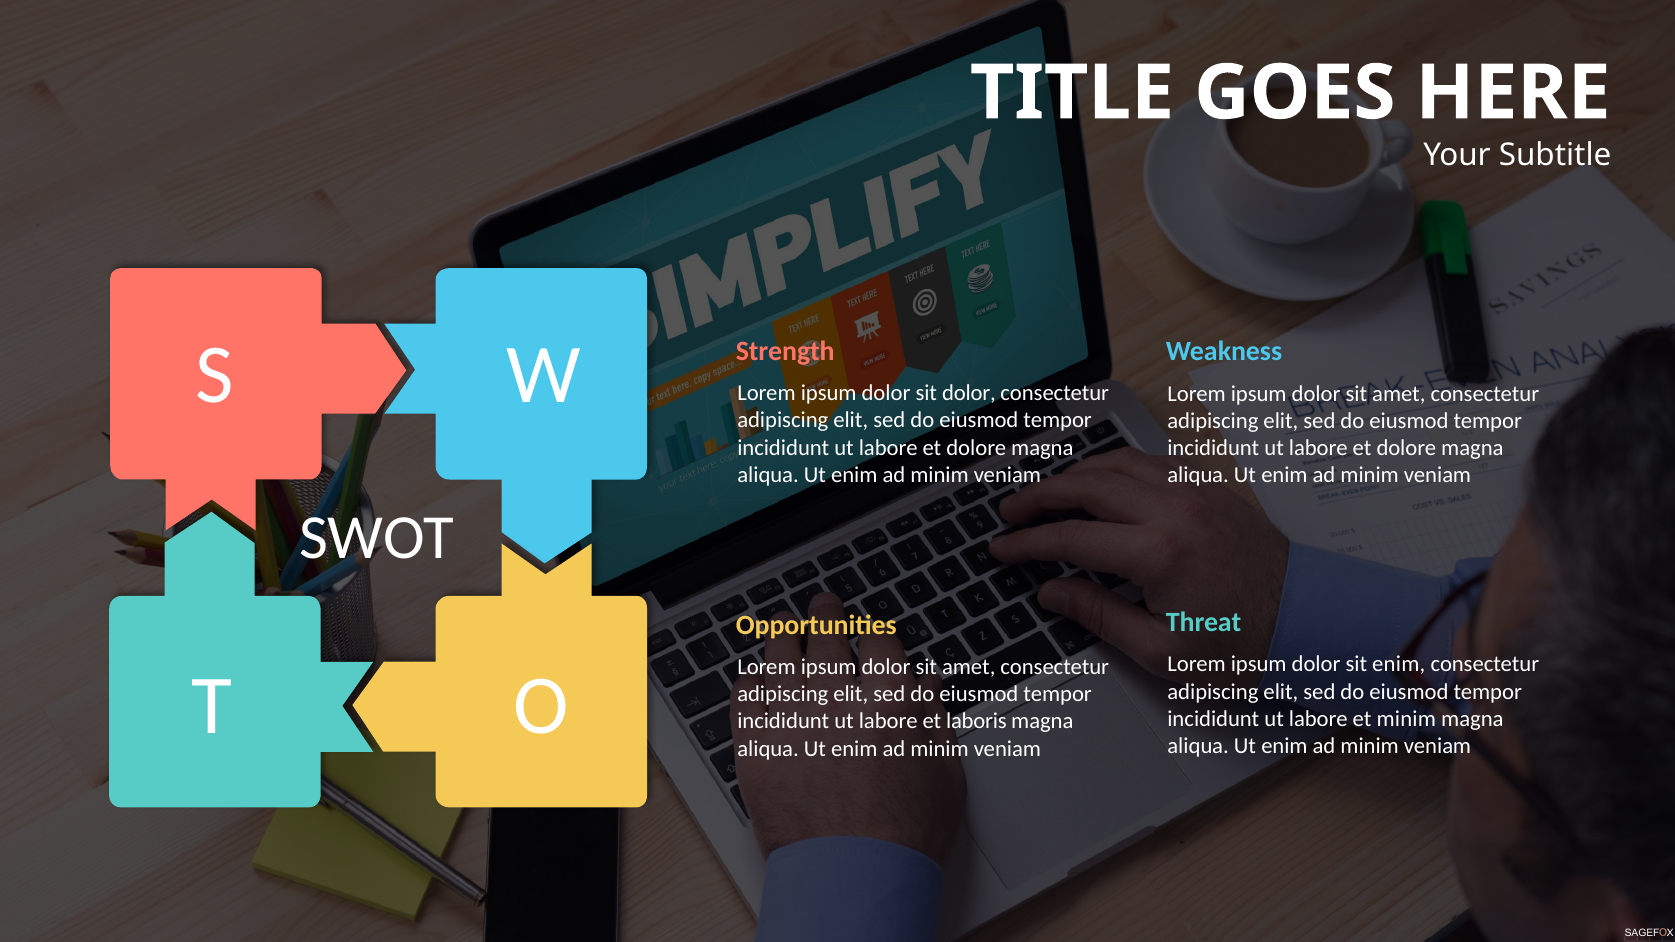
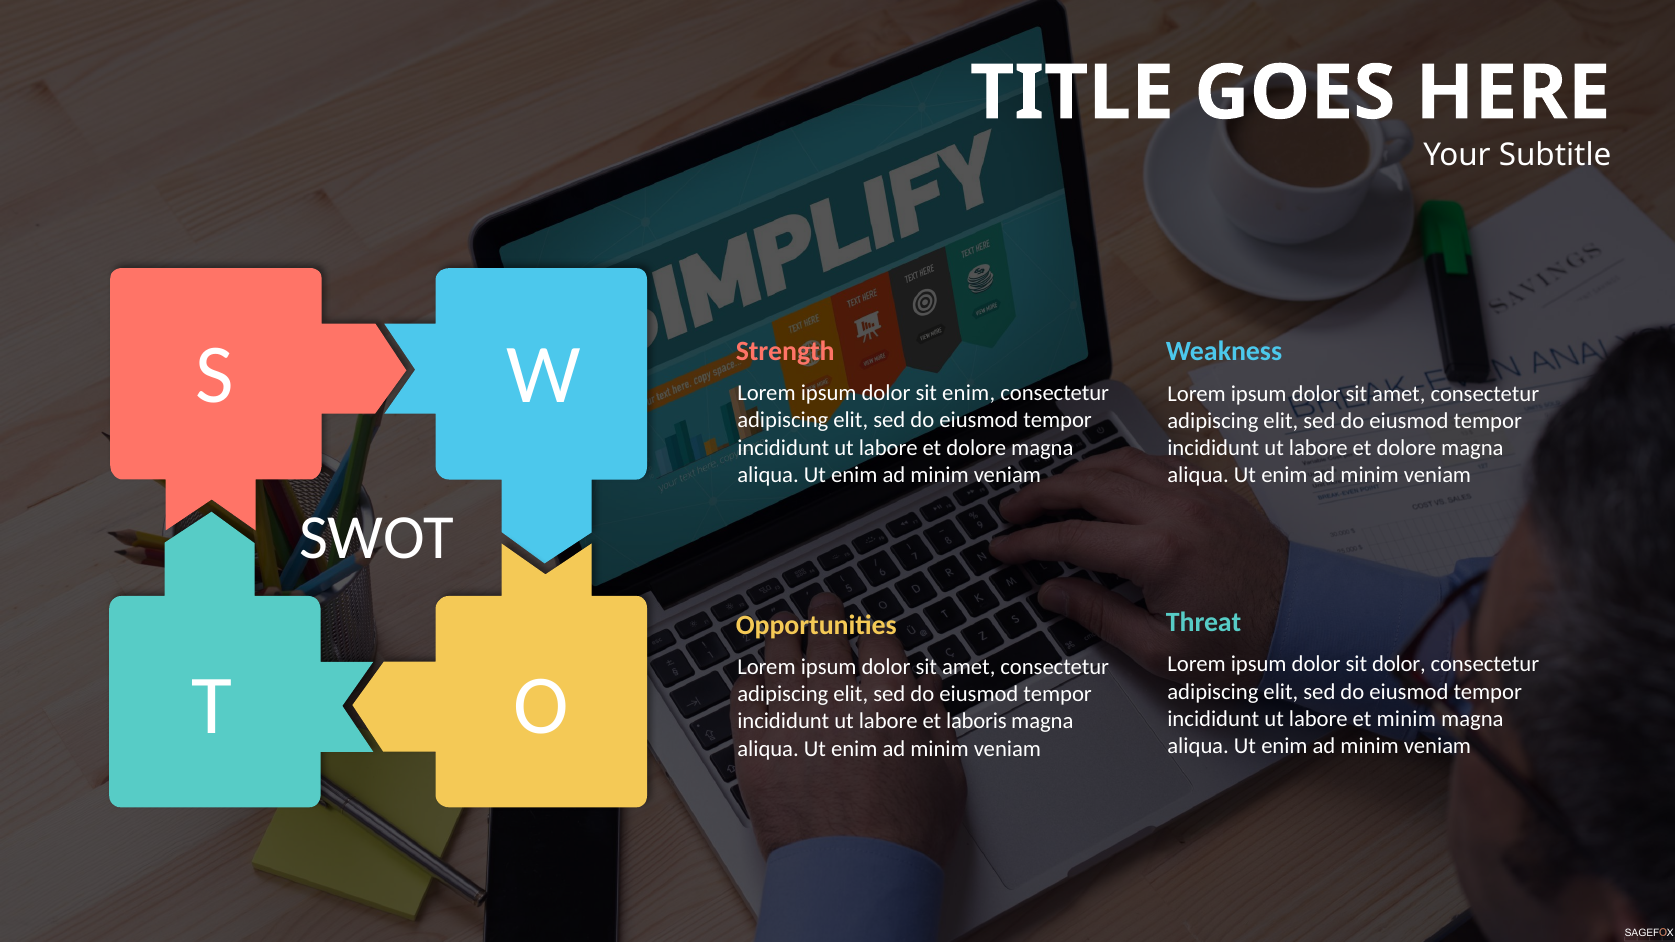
sit dolor: dolor -> enim (969, 393)
sit enim: enim -> dolor (1399, 665)
